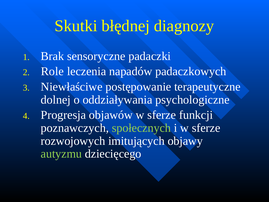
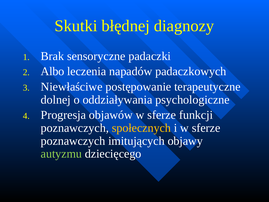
Role: Role -> Albo (52, 71)
społecznych colour: light green -> yellow (141, 128)
rozwojowych: rozwojowych -> poznawczych (73, 141)
